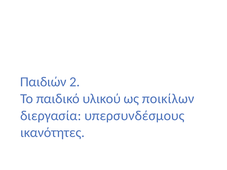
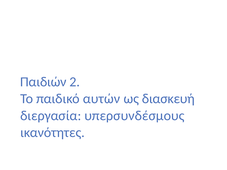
υλικού: υλικού -> αυτών (101, 99)
ποικίλων: ποικίλων -> διασκευή (168, 99)
